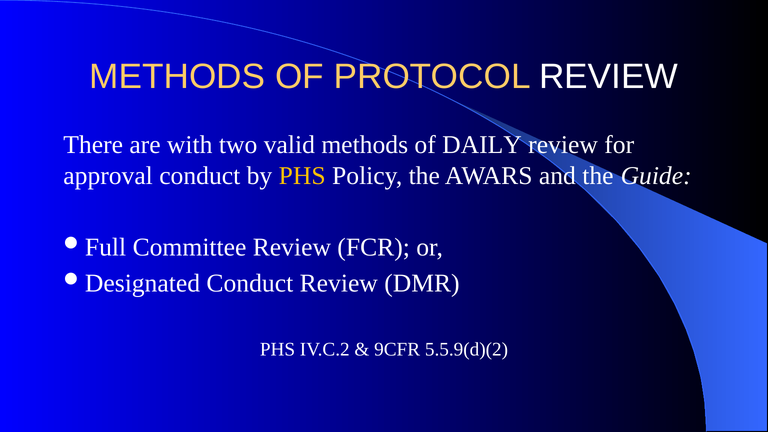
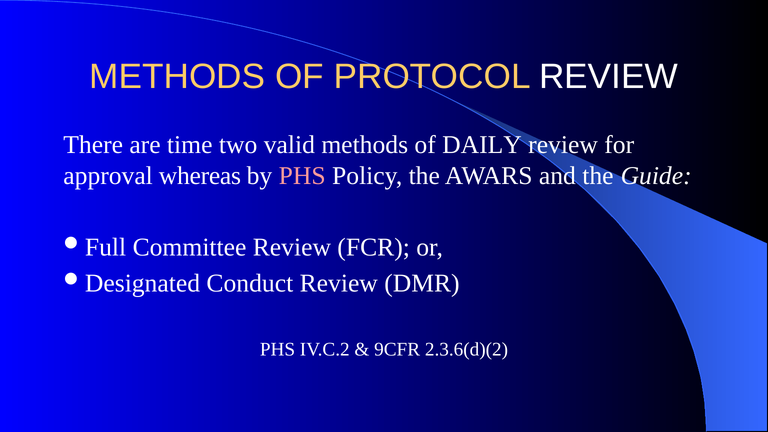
with: with -> time (190, 145)
approval conduct: conduct -> whereas (200, 176)
PHS colour: yellow -> pink (302, 176)
5.5.9(d)(2: 5.5.9(d)(2 -> 2.3.6(d)(2 (466, 349)
